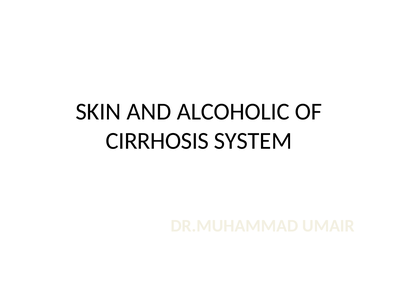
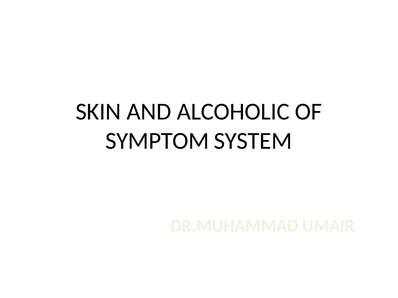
CIRRHOSIS: CIRRHOSIS -> SYMPTOM (157, 141)
